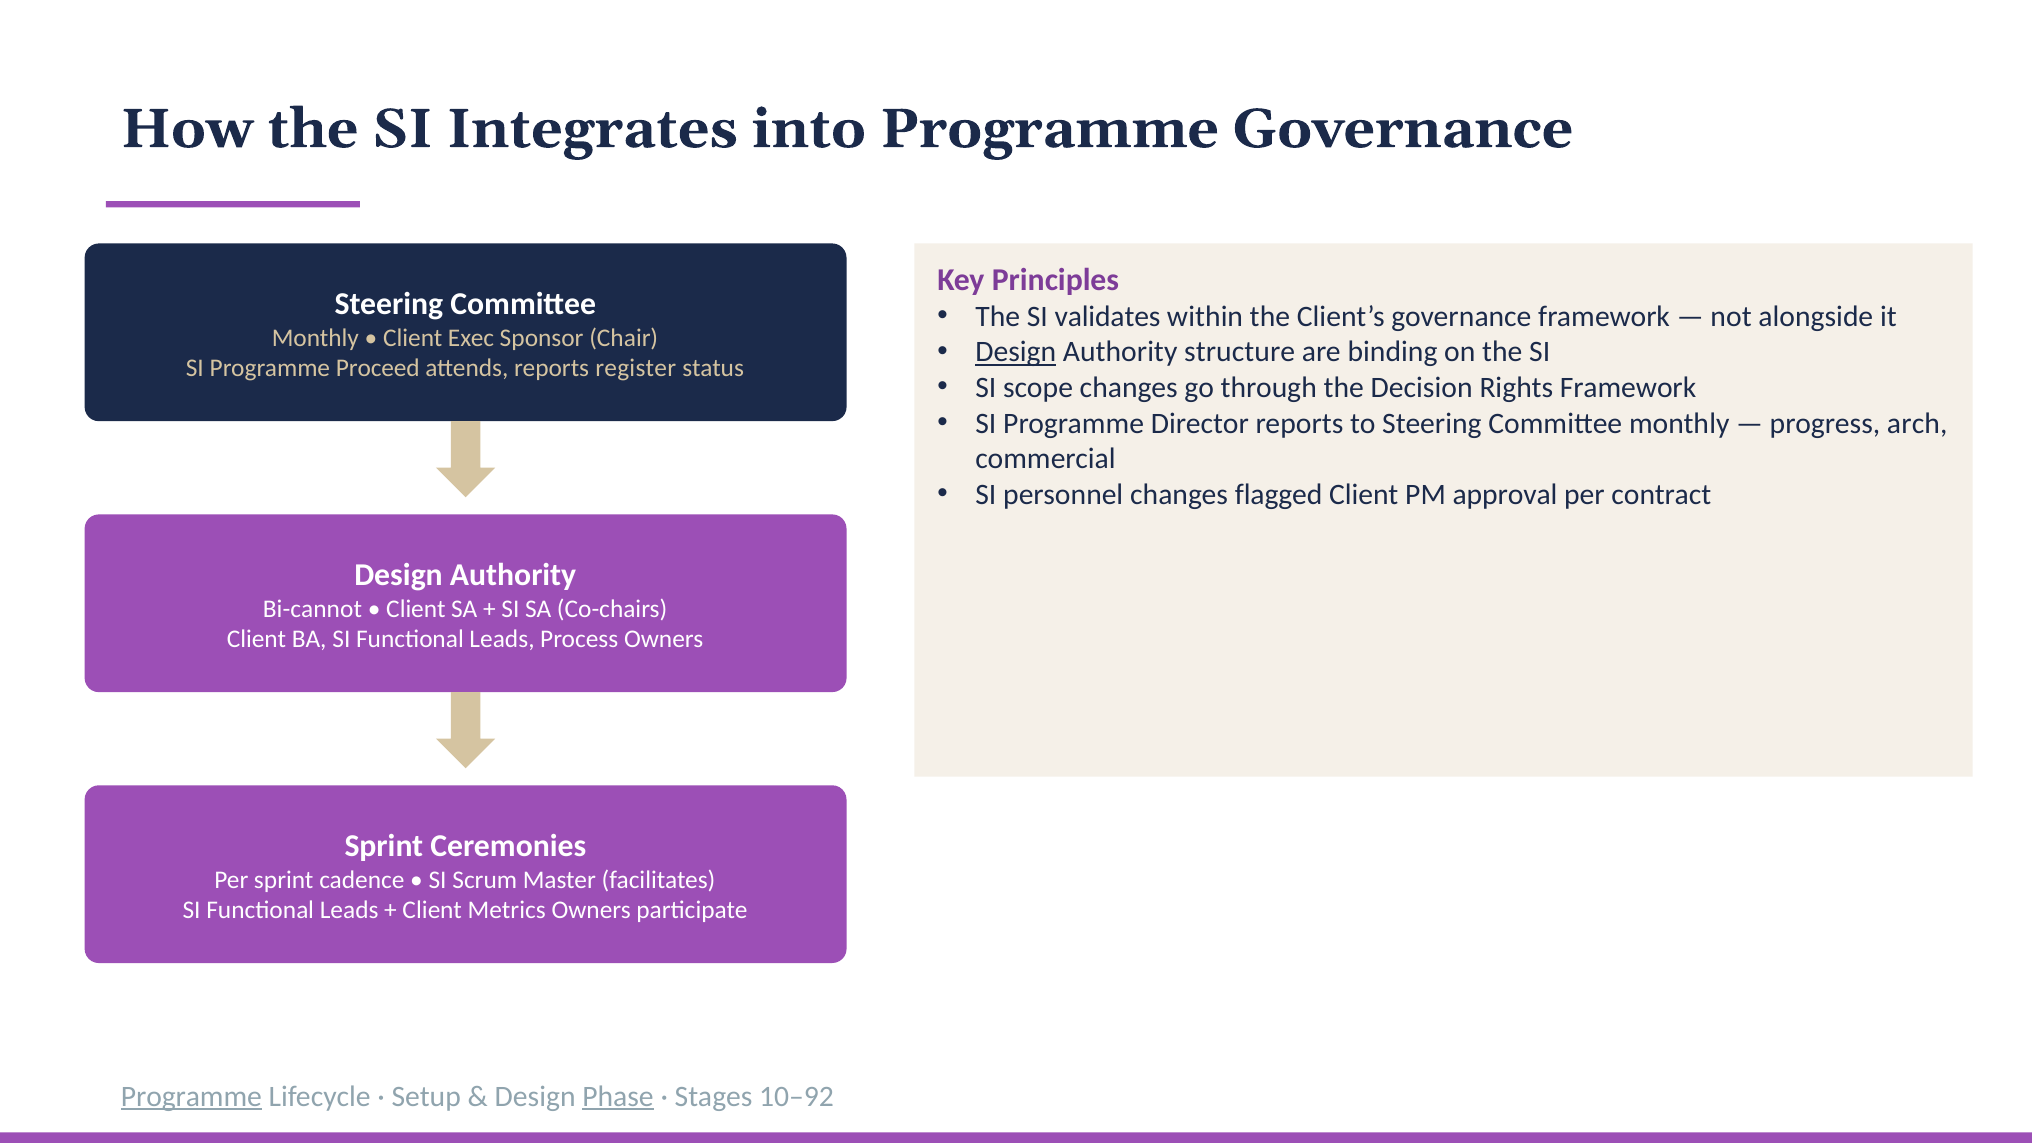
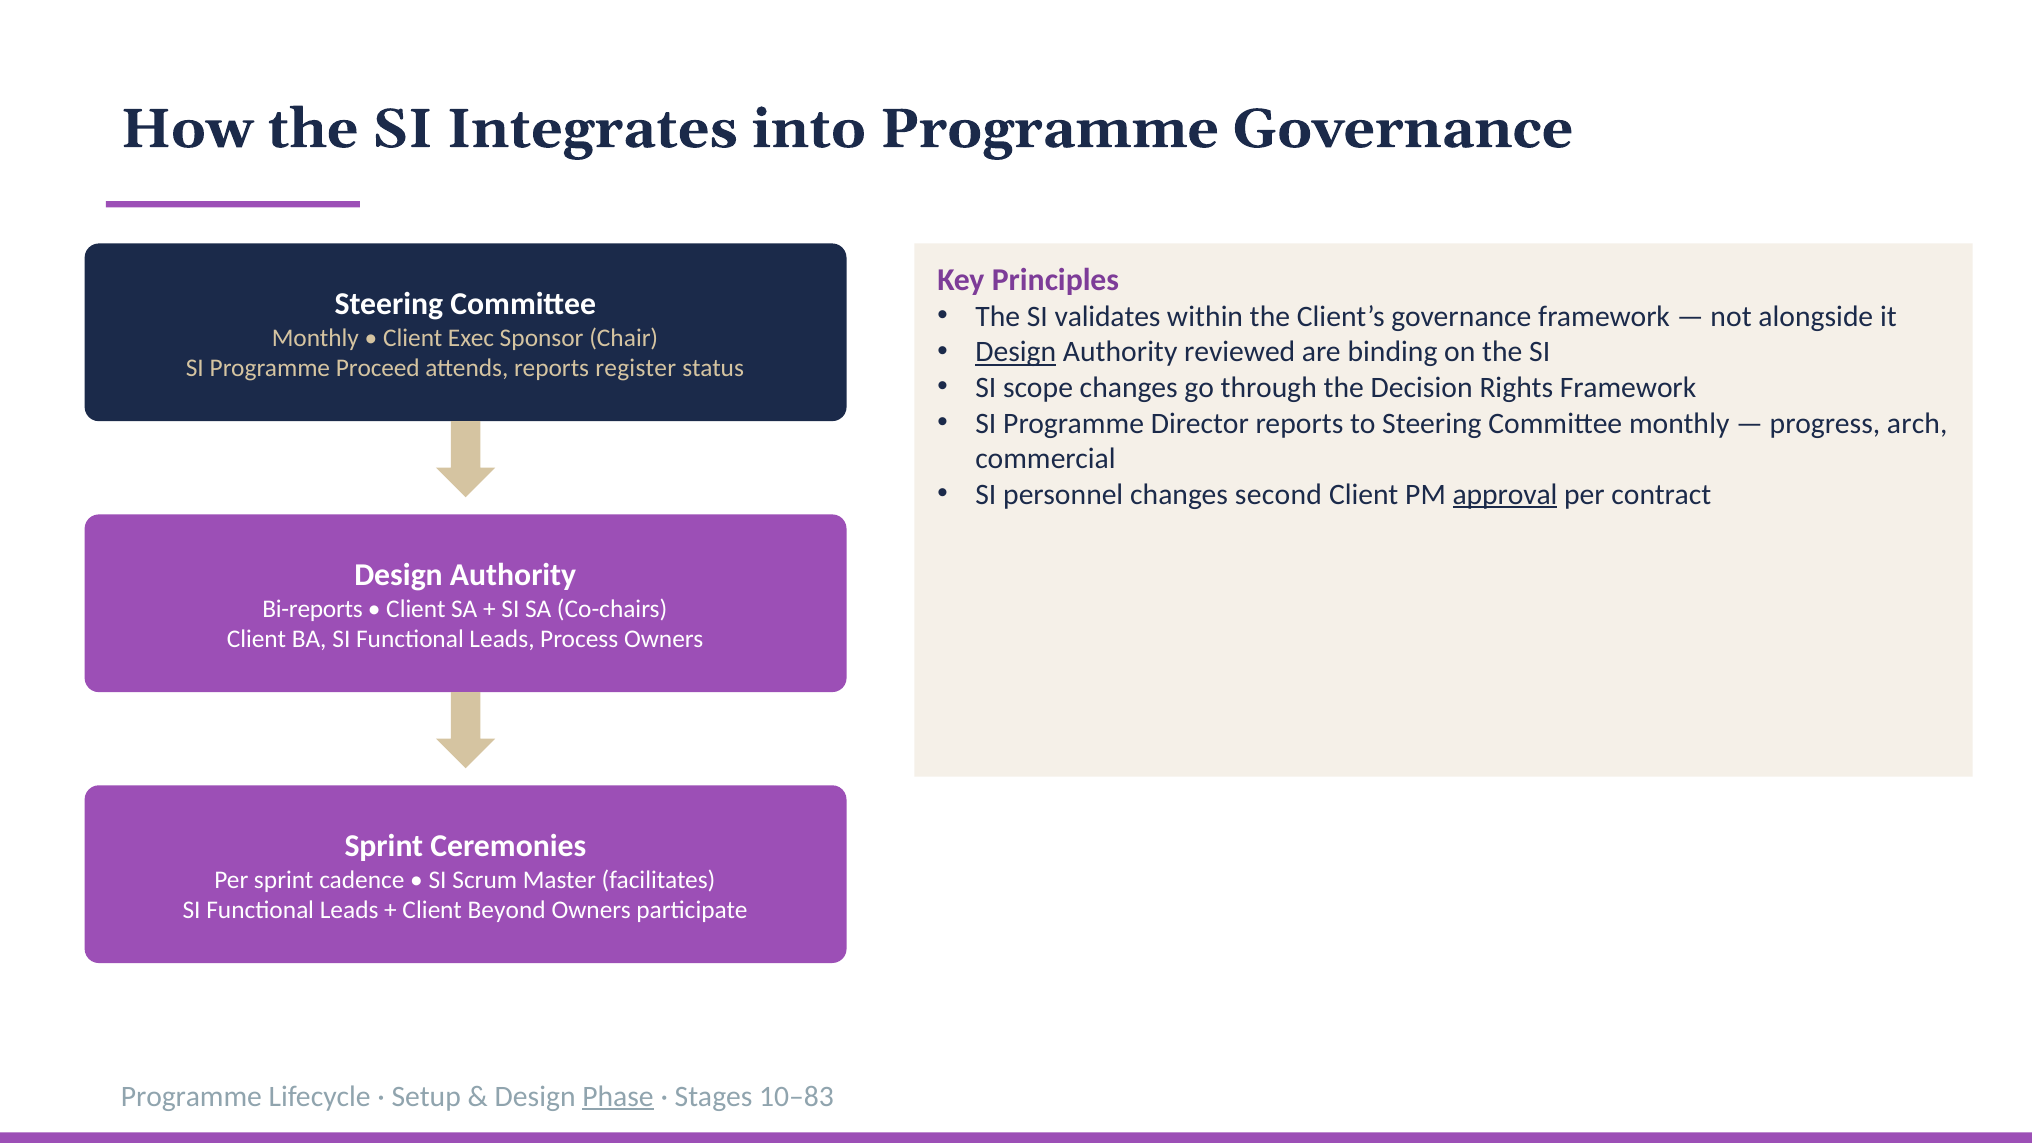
structure: structure -> reviewed (1240, 352)
flagged: flagged -> second (1278, 494)
approval underline: none -> present (1505, 494)
Bi-cannot: Bi-cannot -> Bi-reports (313, 609)
Metrics: Metrics -> Beyond (507, 910)
Programme underline: present -> none (191, 1096)
10–92: 10–92 -> 10–83 (796, 1096)
